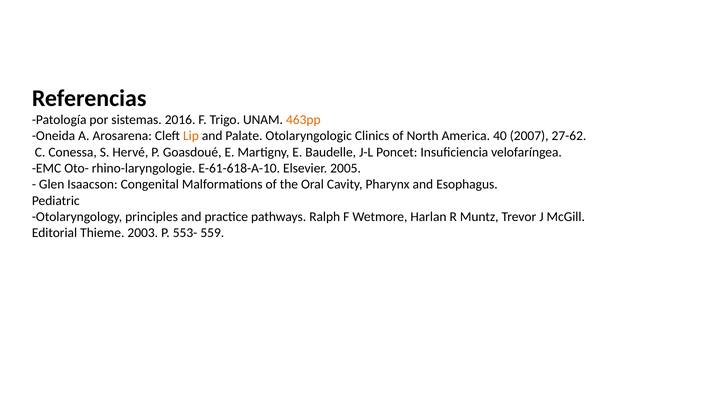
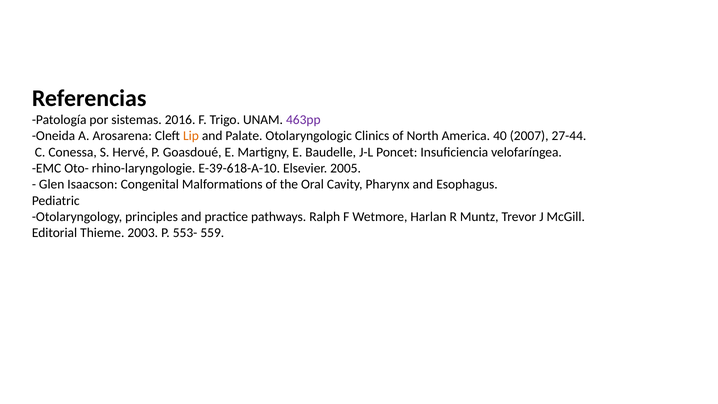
463pp colour: orange -> purple (303, 120)
27-62: 27-62 -> 27-44 (569, 136)
E-61-618-A-10: E-61-618-A-10 -> E-39-618-A-10 (239, 168)
